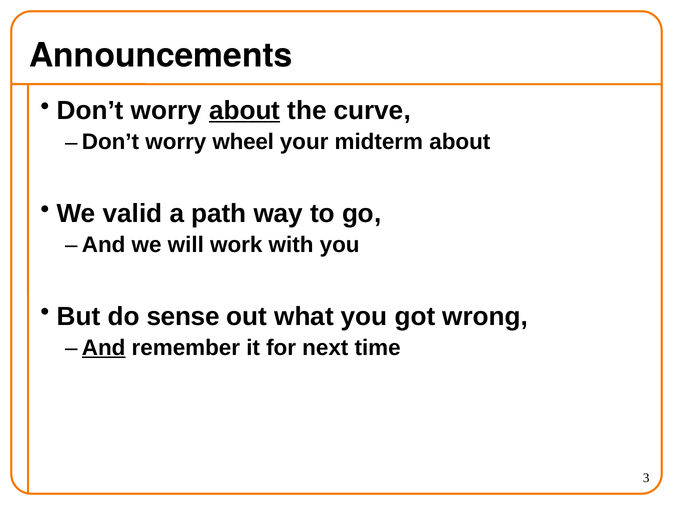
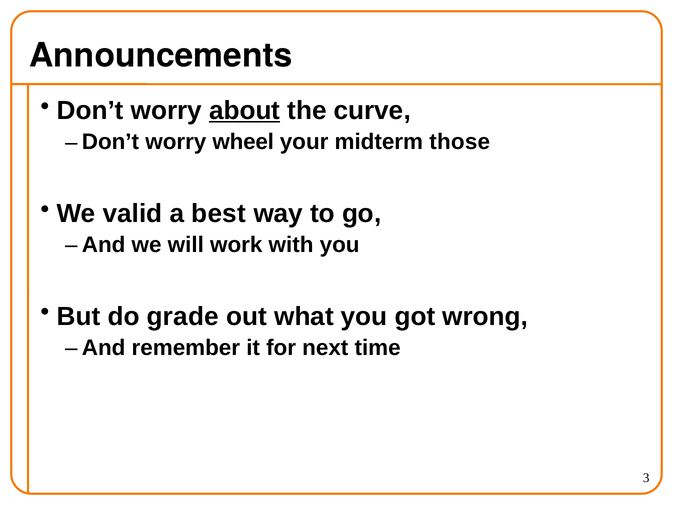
midterm about: about -> those (460, 142)
path: path -> best (219, 214)
sense: sense -> grade (183, 316)
And underline: present -> none (104, 348)
